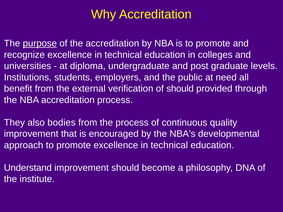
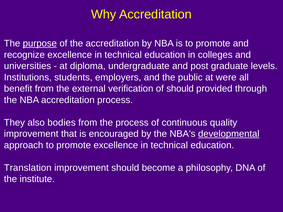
need: need -> were (226, 77)
developmental underline: none -> present (229, 134)
Understand: Understand -> Translation (28, 168)
